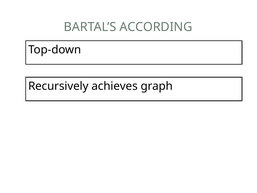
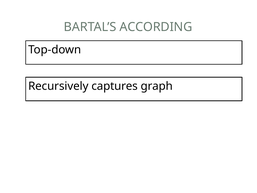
achieves: achieves -> captures (115, 86)
